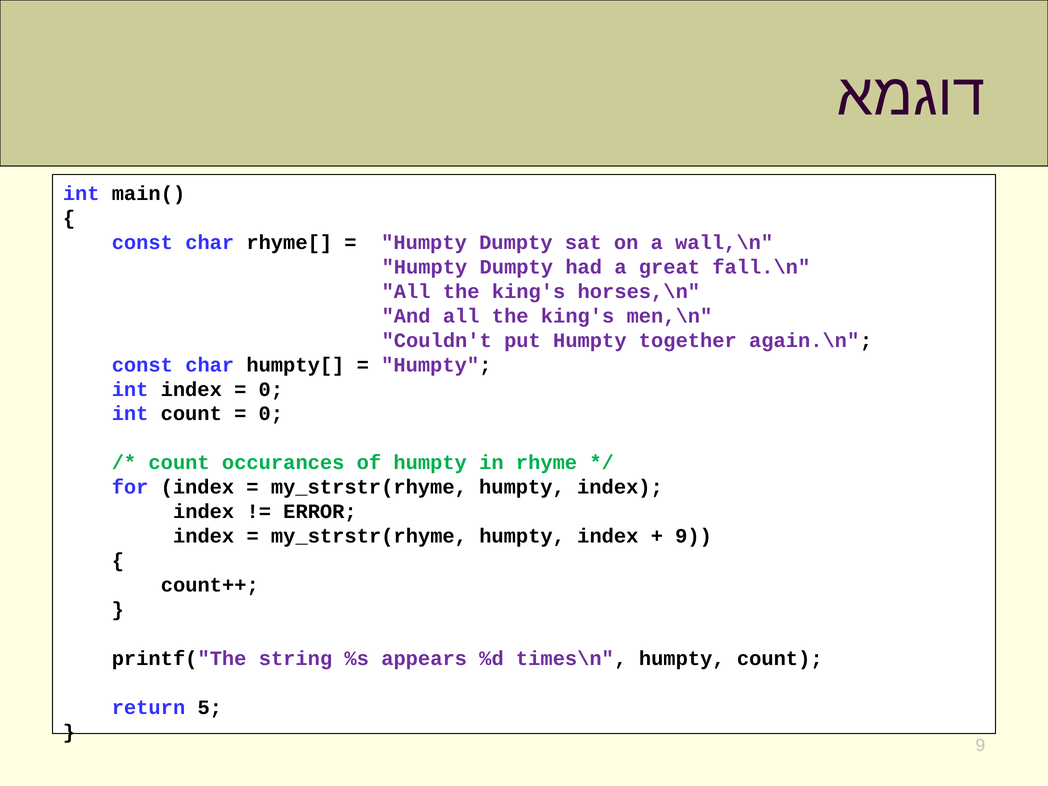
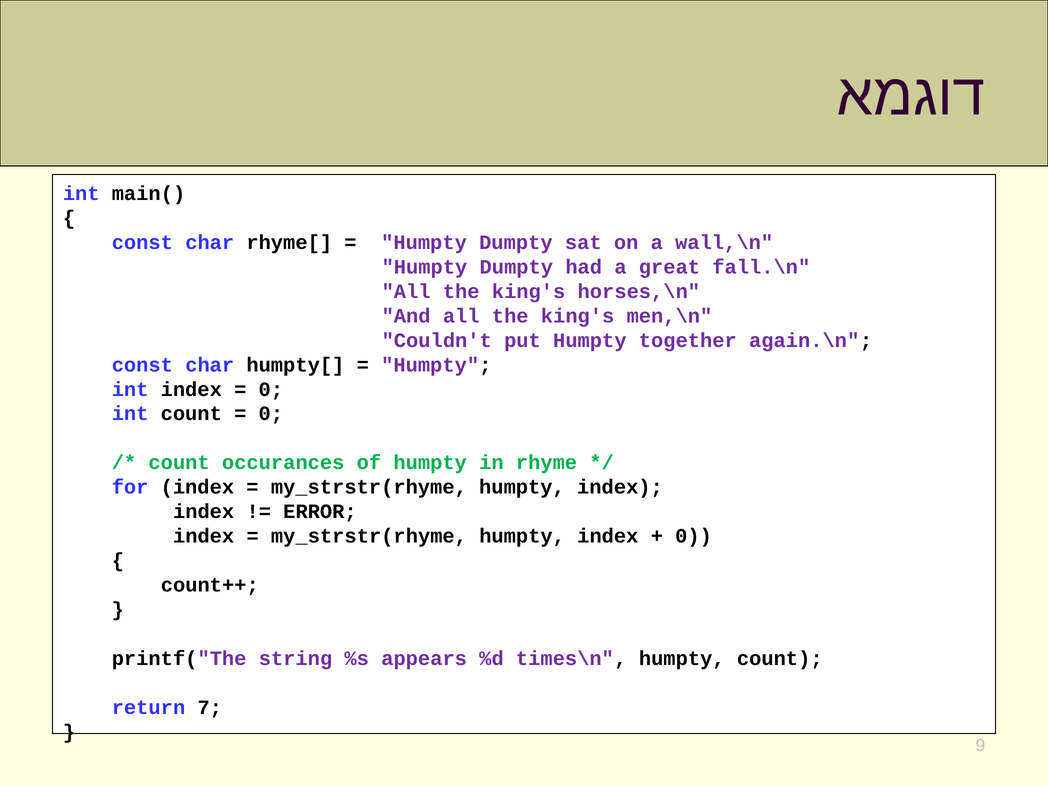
9: 9 -> 0 (694, 536)
5: 5 -> 7 (210, 707)
